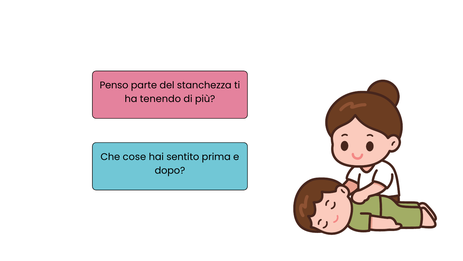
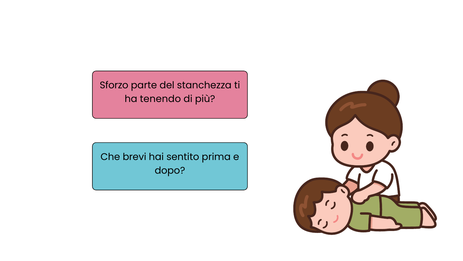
Penso: Penso -> Sforzo (114, 85)
cose: cose -> brevi (134, 157)
